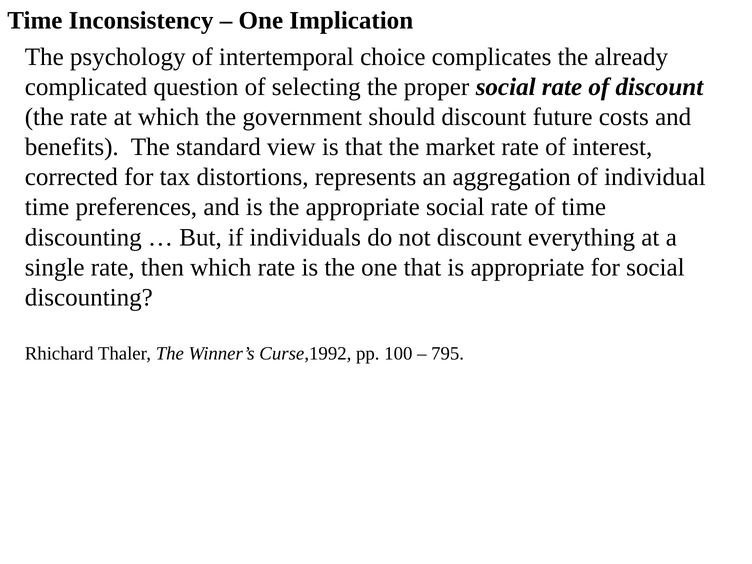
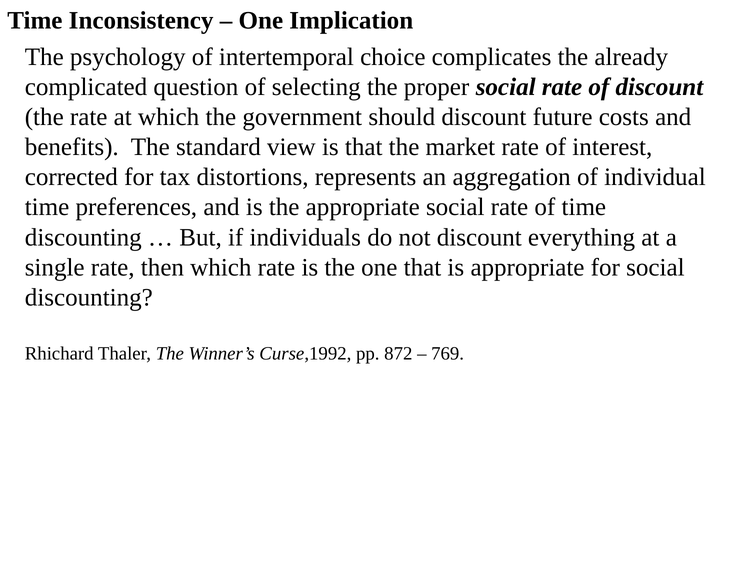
100: 100 -> 872 (398, 353)
795: 795 -> 769 (448, 353)
